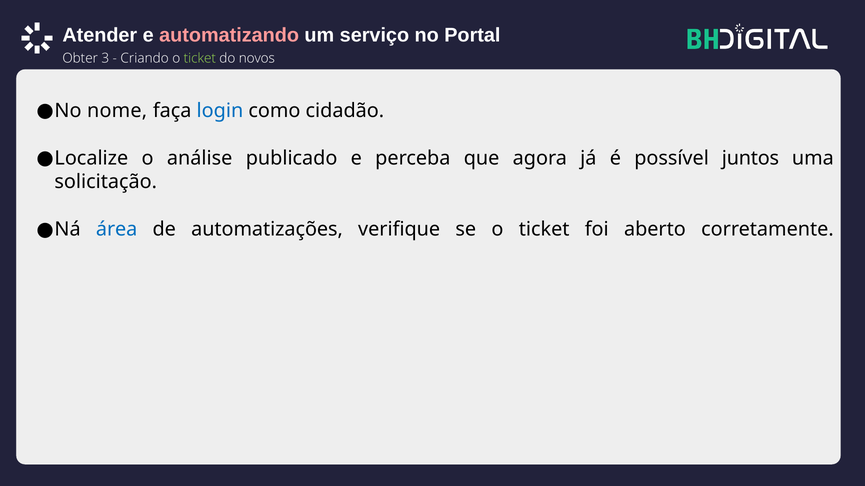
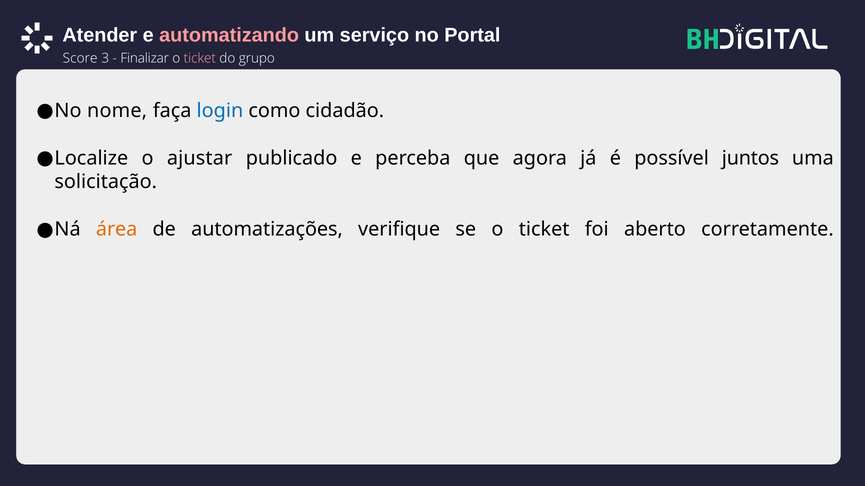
Obter: Obter -> Score (80, 58)
Criando: Criando -> Finalizar (145, 58)
ticket colour: light green -> pink (200, 58)
novos: novos -> grupo (257, 58)
análise: análise -> ajustar (200, 158)
área colour: blue -> orange (117, 230)
